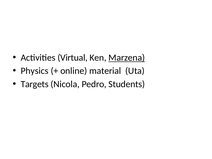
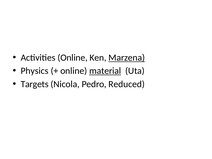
Activities Virtual: Virtual -> Online (73, 58)
material underline: none -> present (105, 71)
Students: Students -> Reduced (127, 84)
